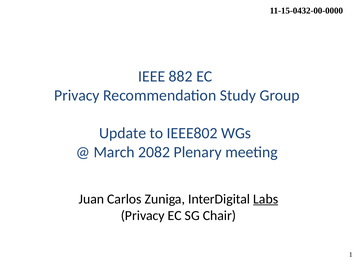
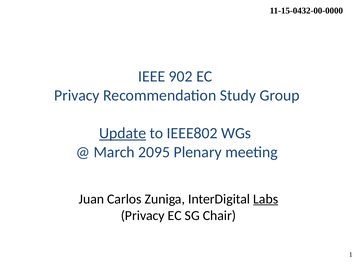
882: 882 -> 902 (181, 76)
Update underline: none -> present (123, 133)
2082: 2082 -> 2095 (154, 152)
